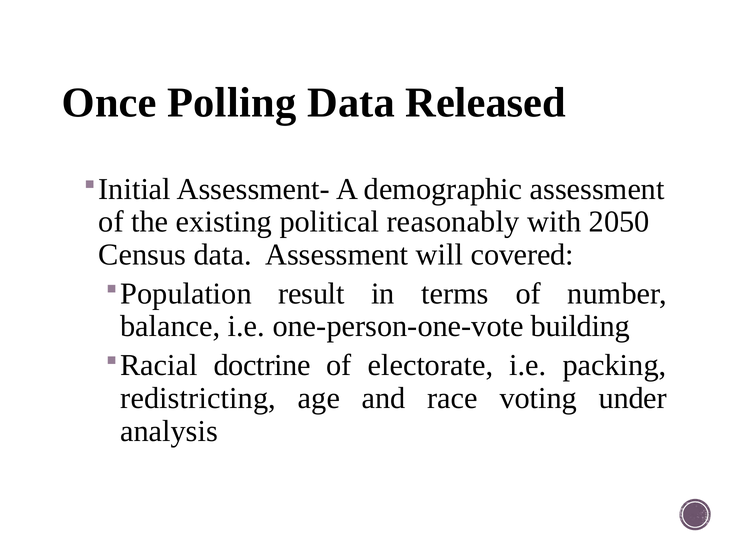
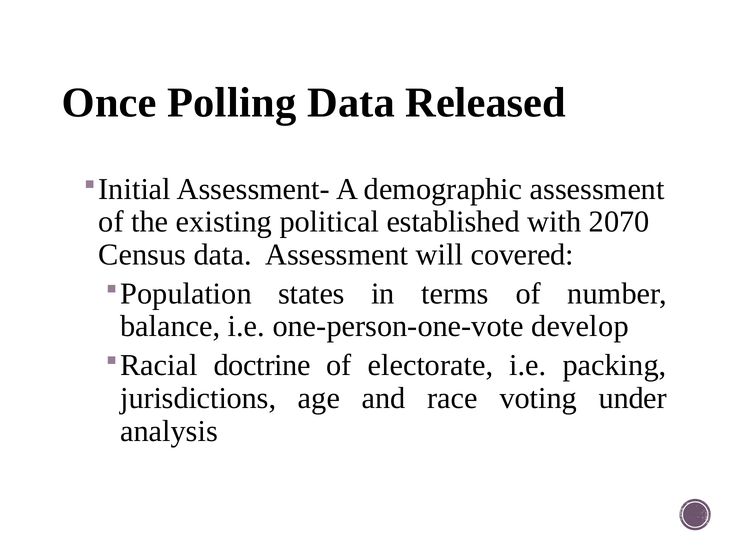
reasonably: reasonably -> established (453, 222)
2050: 2050 -> 2070 (619, 222)
result: result -> states (311, 293)
building: building -> develop (580, 326)
redistricting: redistricting -> jurisdictions (198, 398)
